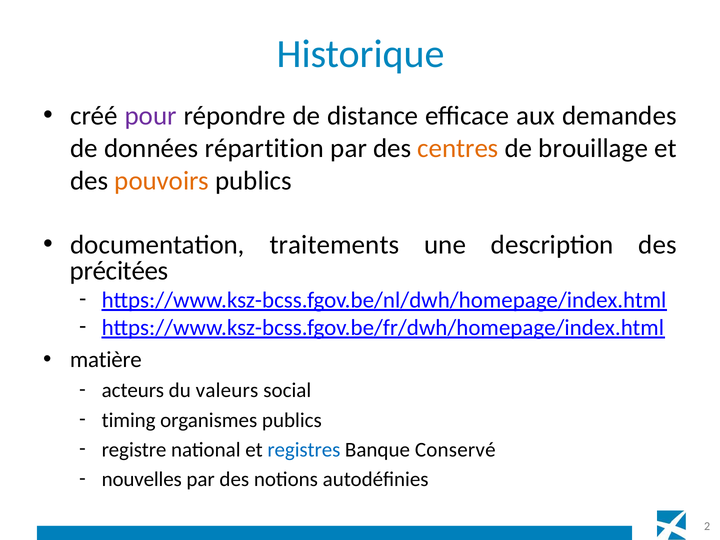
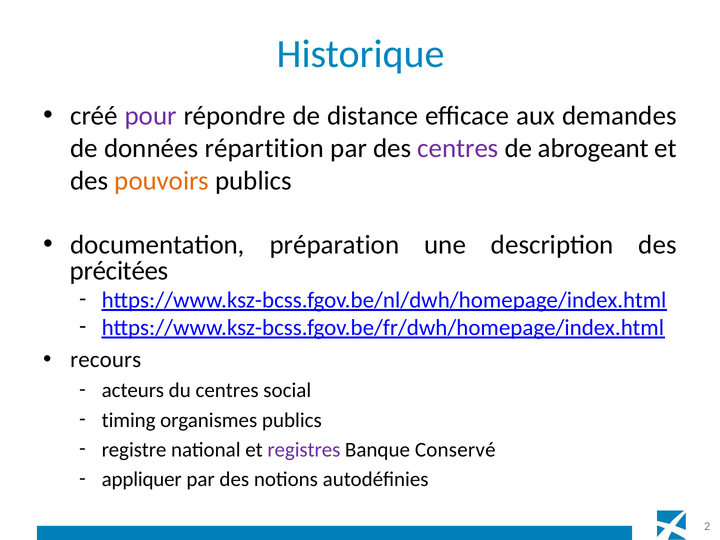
centres colour: orange -> purple (458, 148)
brouillage: brouillage -> abrogeant (593, 148)
traitements: traitements -> préparation (334, 245)
matière: matière -> recours (106, 360)
du valeurs: valeurs -> centres (227, 391)
registres colour: blue -> purple (304, 450)
nouvelles: nouvelles -> appliquer (142, 479)
